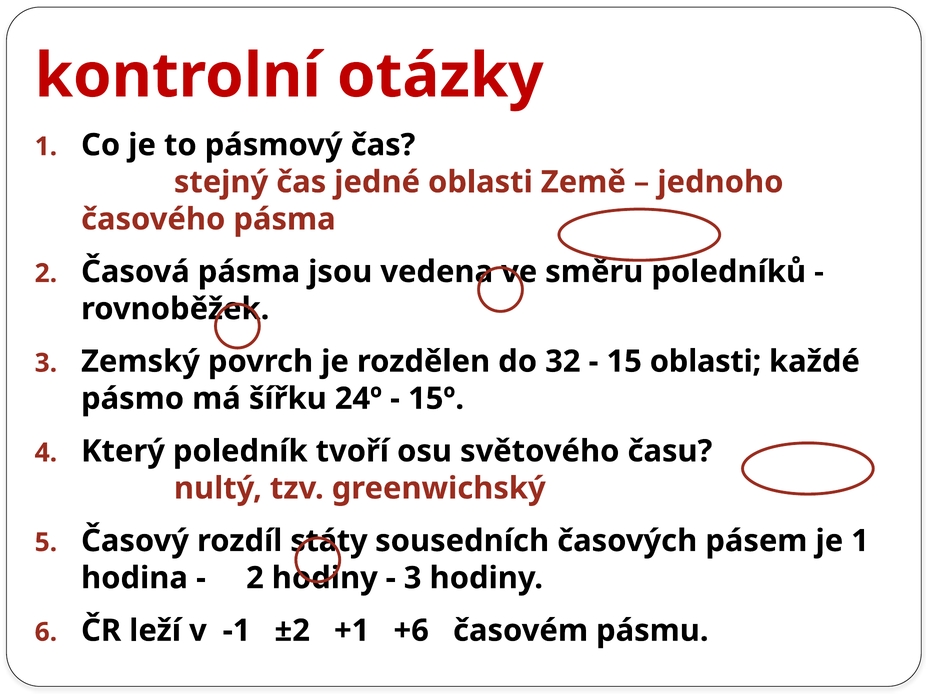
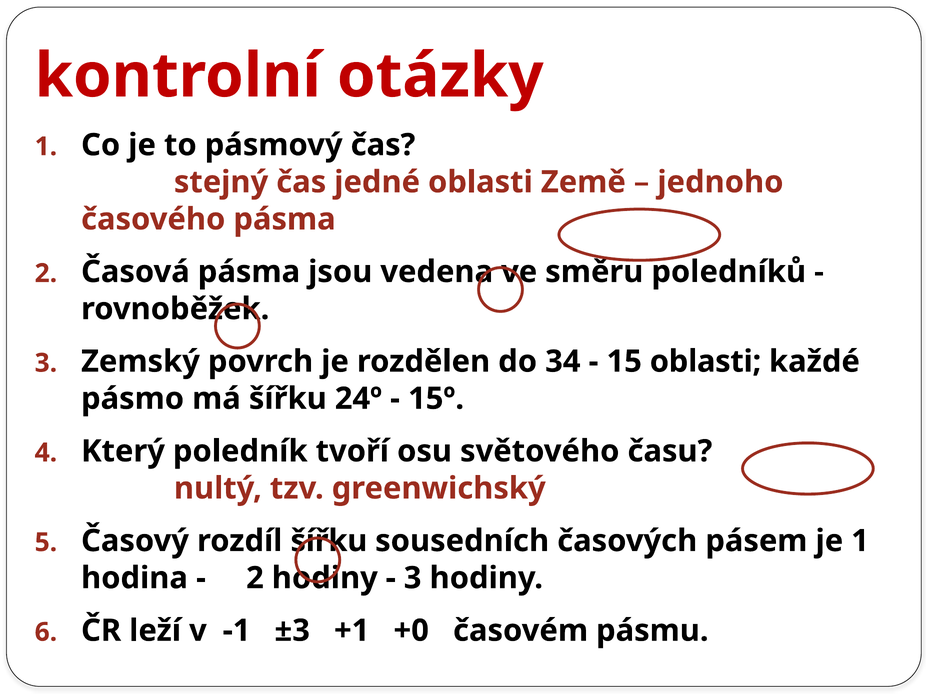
32: 32 -> 34 (563, 361)
rozdíl státy: státy -> šířku (329, 541)
±2: ±2 -> ±3 (292, 631)
+6: +6 -> +0 (411, 631)
